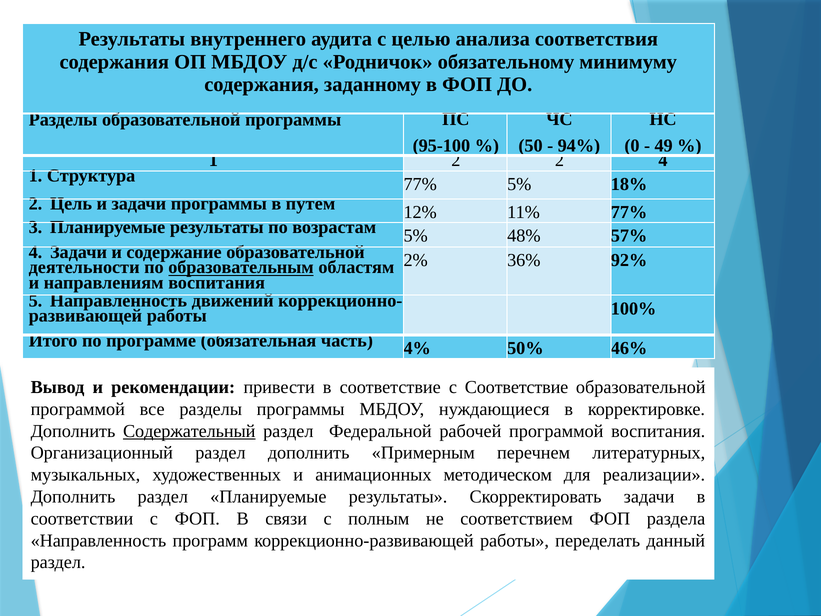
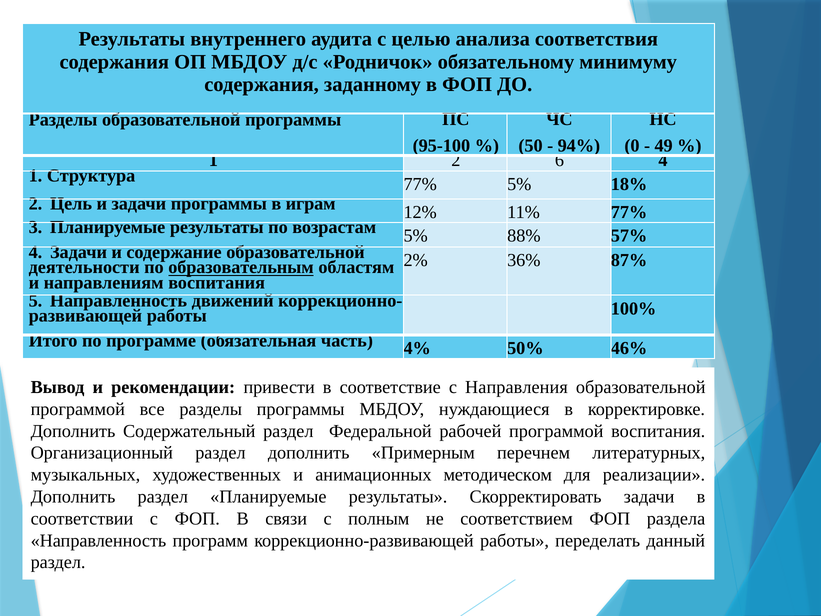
2 2: 2 -> 6 (560, 160)
путем: путем -> играм (311, 204)
48%: 48% -> 88% (524, 236)
92%: 92% -> 87% (629, 260)
с Соответствие: Соответствие -> Направления (516, 387)
Содержательный underline: present -> none (189, 431)
